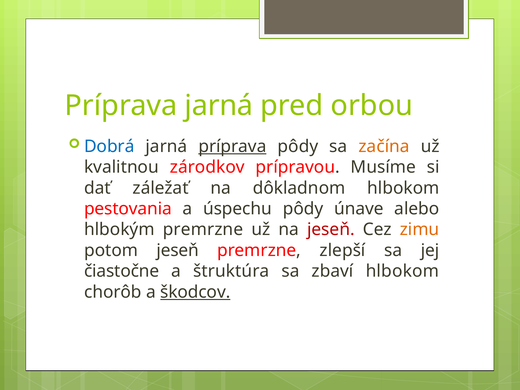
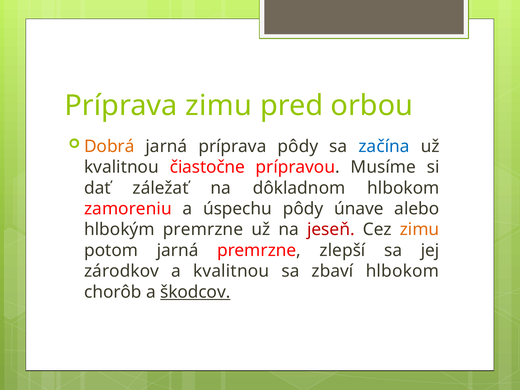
Príprava jarná: jarná -> zimu (219, 106)
Dobrá colour: blue -> orange (109, 146)
príprava underline: present -> none (232, 146)
začína colour: orange -> blue (384, 146)
zárodkov: zárodkov -> čiastočne (207, 167)
pestovania: pestovania -> zamoreniu (128, 209)
potom jeseň: jeseň -> jarná (178, 250)
čiastočne: čiastočne -> zárodkov (122, 271)
a štruktúra: štruktúra -> kvalitnou (231, 271)
